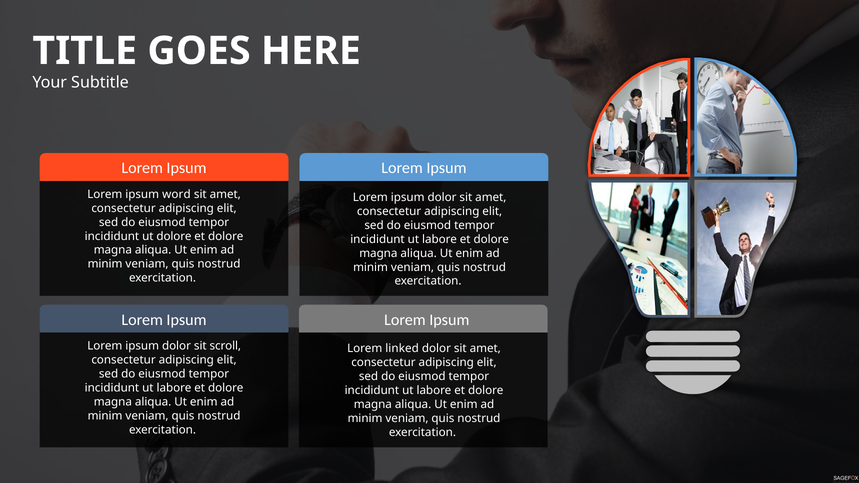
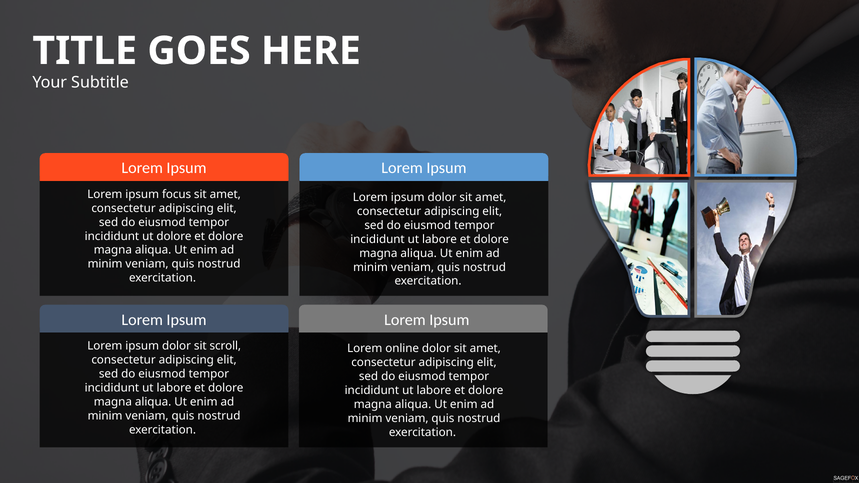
word: word -> focus (177, 194)
linked: linked -> online (402, 349)
